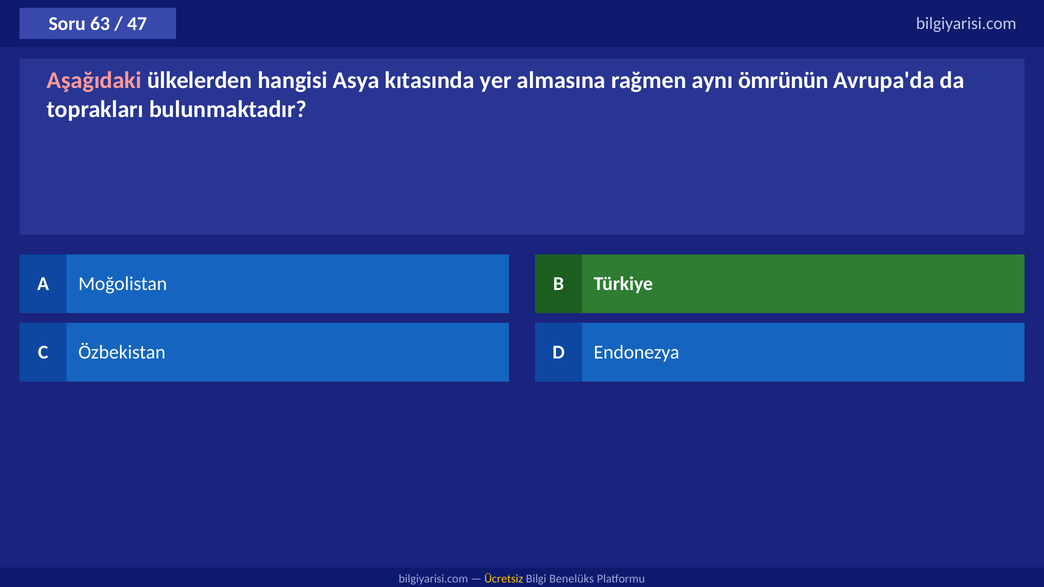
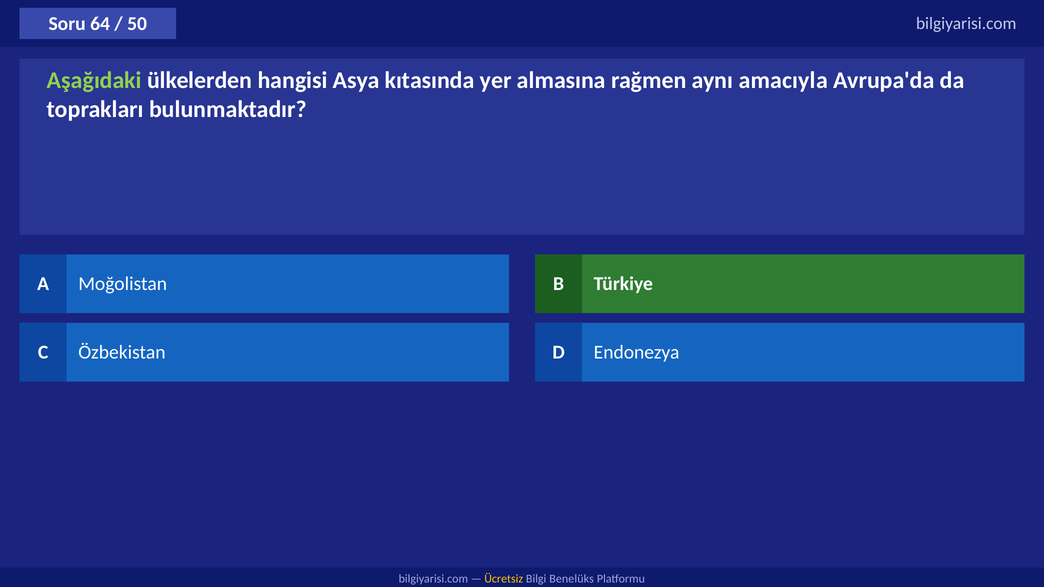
63: 63 -> 64 (100, 24)
47: 47 -> 50 (137, 24)
Aşağıdaki colour: pink -> light green (94, 80)
ömrünün: ömrünün -> amacıyla (783, 80)
